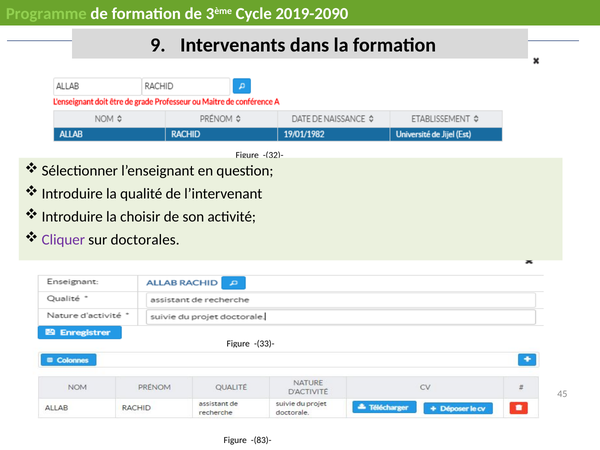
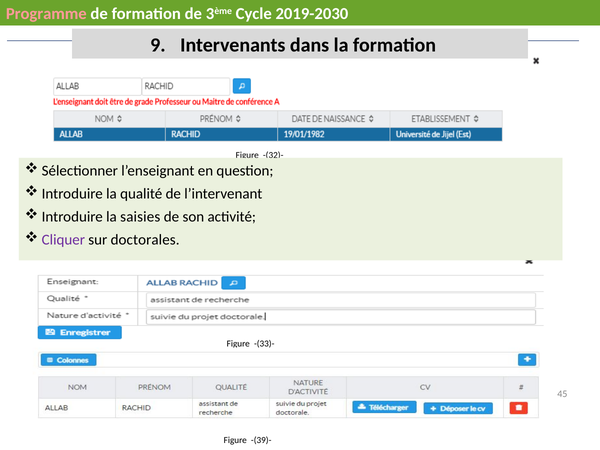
Programme colour: light green -> pink (46, 14)
2019-2090: 2019-2090 -> 2019-2030 (312, 14)
choisir: choisir -> saisies (140, 217)
-(83)-: -(83)- -> -(39)- (261, 440)
